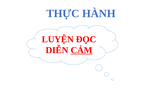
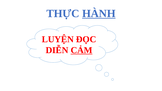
HÀNH underline: none -> present (99, 14)
